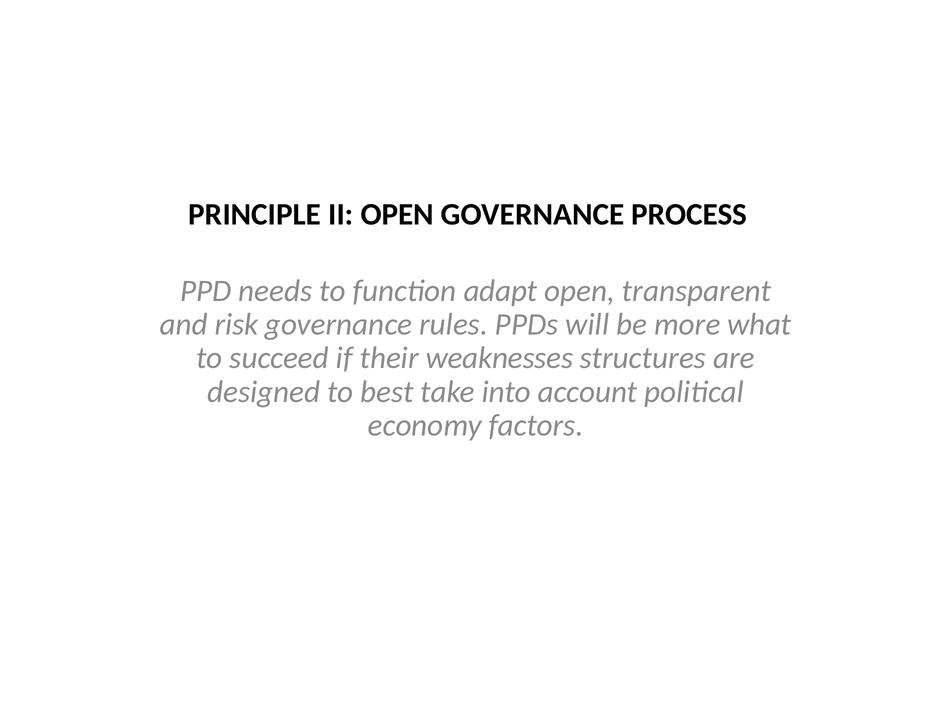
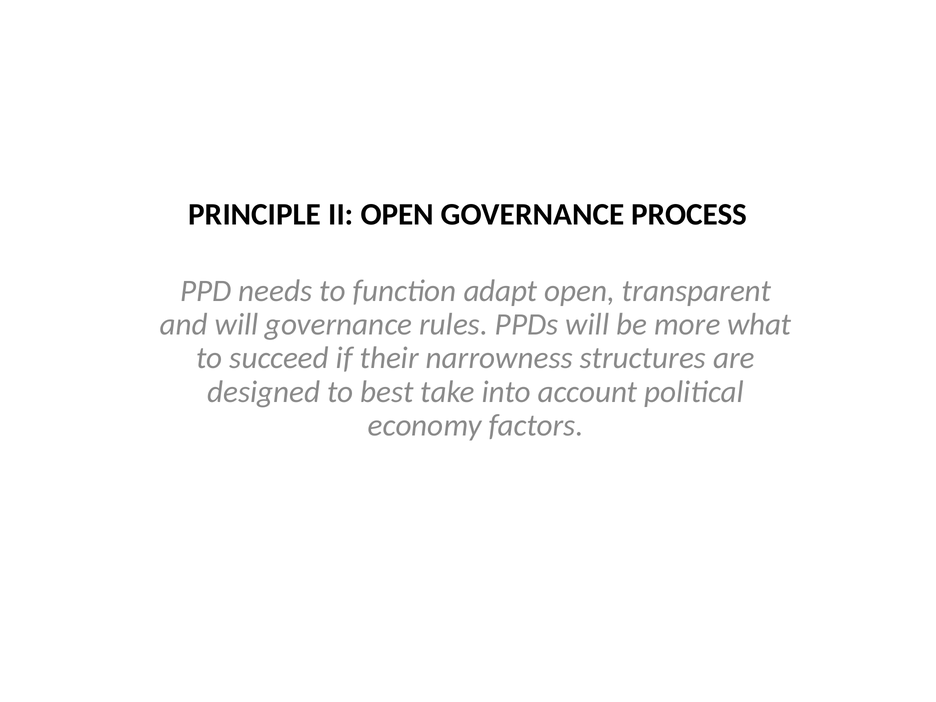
and risk: risk -> will (237, 324)
weaknesses: weaknesses -> narrowness (499, 358)
